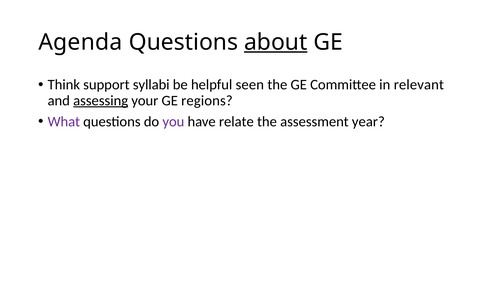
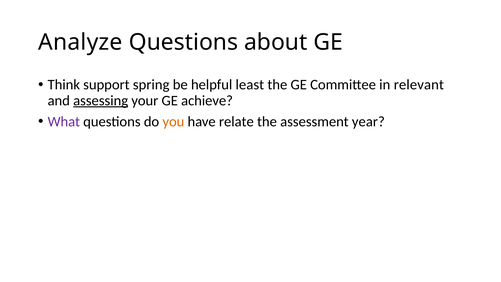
Agenda: Agenda -> Analyze (80, 42)
about underline: present -> none (276, 42)
syllabi: syllabi -> spring (151, 85)
seen: seen -> least (250, 85)
regions: regions -> achieve (207, 100)
you colour: purple -> orange (173, 121)
